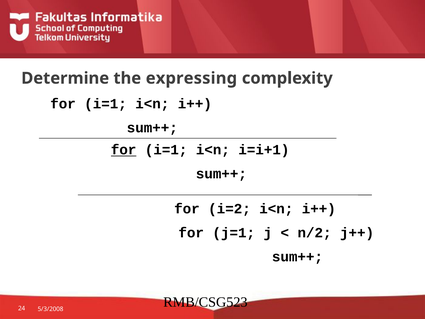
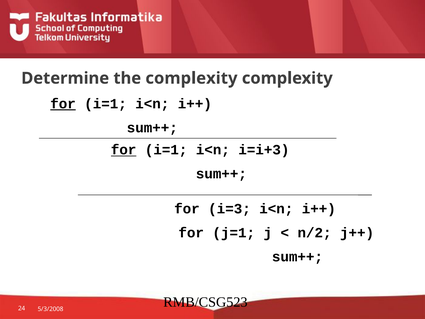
the expressing: expressing -> complexity (191, 78)
for underline: none -> present (63, 104)
i=i+1: i=i+1 -> i=i+3 (264, 150)
i=2: i=2 -> i=3 (230, 209)
